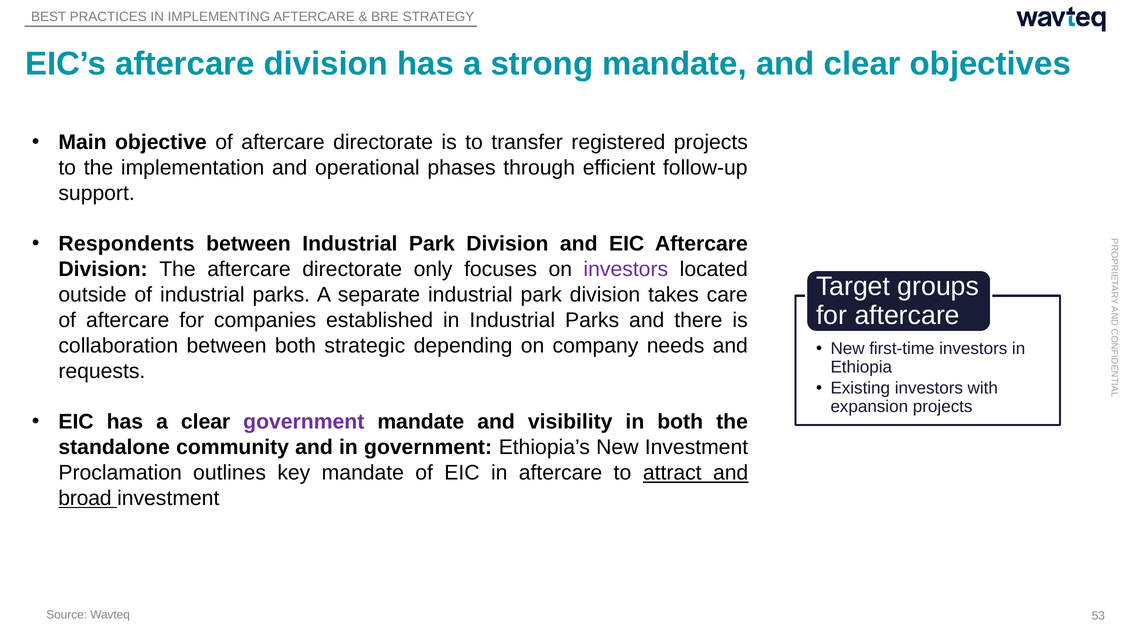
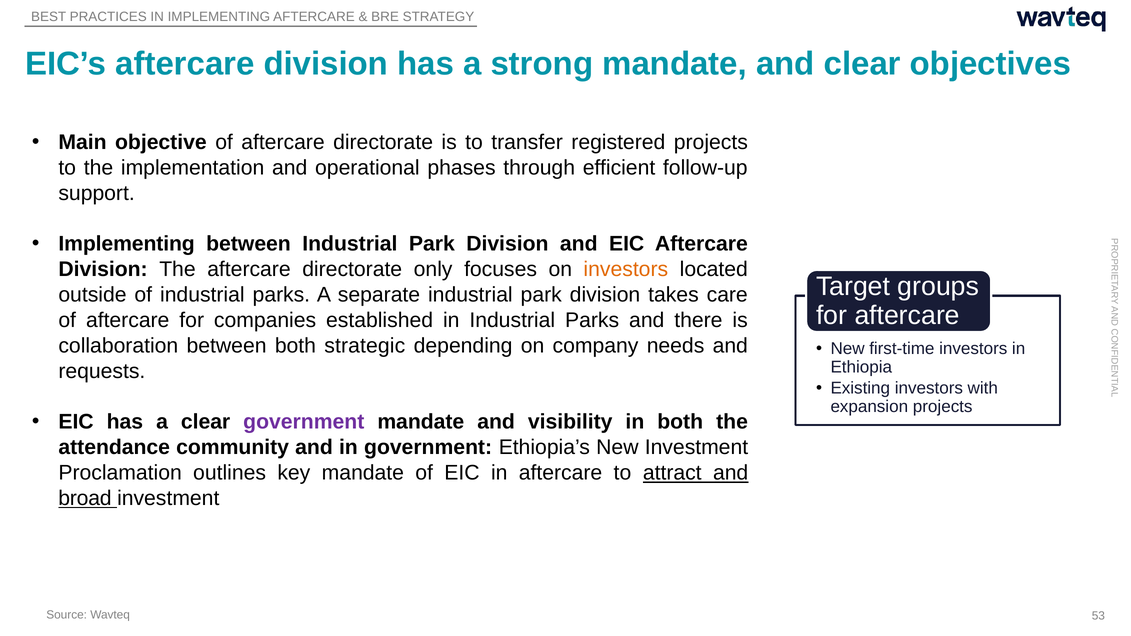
Respondents: Respondents -> Implementing (127, 244)
investors colour: purple -> orange (626, 270)
standalone: standalone -> attendance (114, 448)
